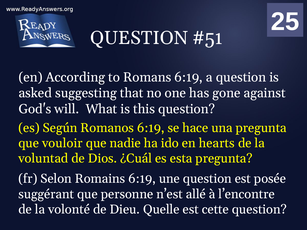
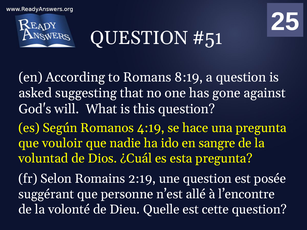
Romans 6:19: 6:19 -> 8:19 (189, 77)
Romanos 6:19: 6:19 -> 4:19 (151, 128)
hearts: hearts -> sangre (217, 143)
Romains 6:19: 6:19 -> 2:19 (142, 179)
